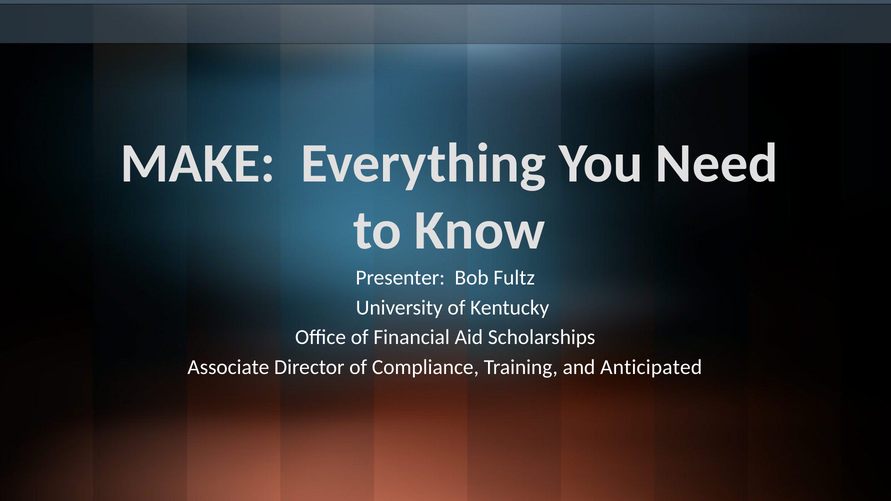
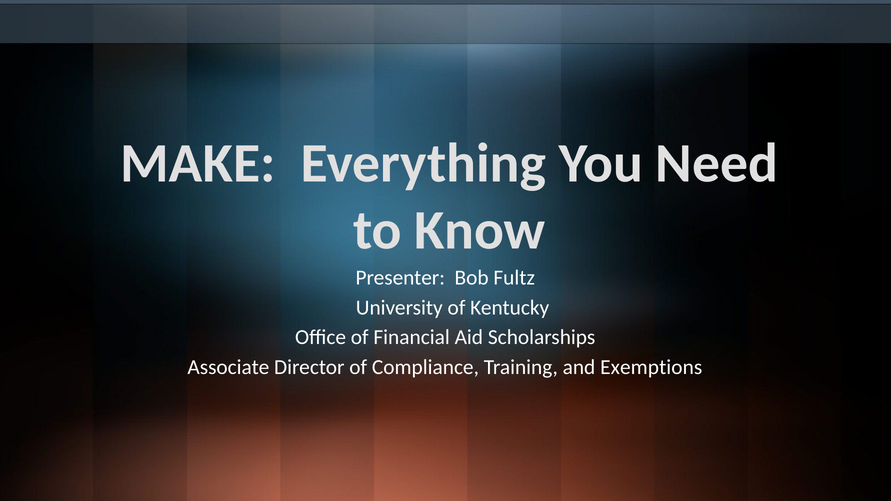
Anticipated: Anticipated -> Exemptions (651, 367)
